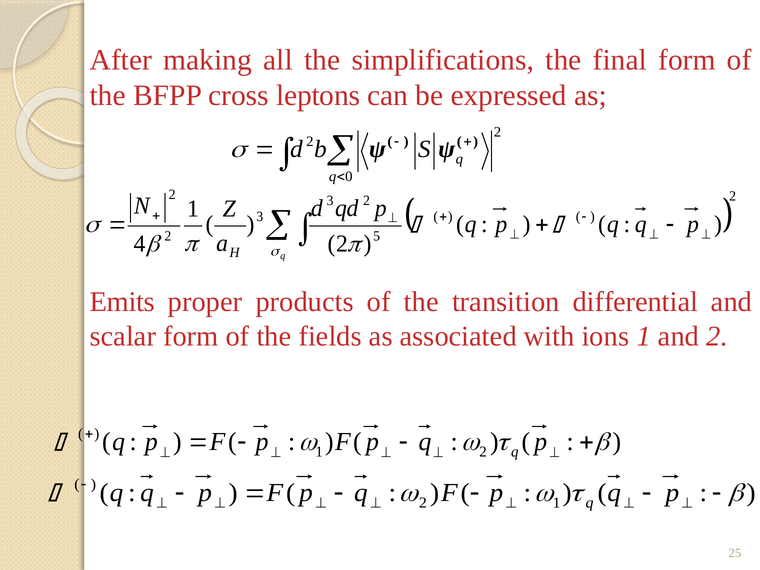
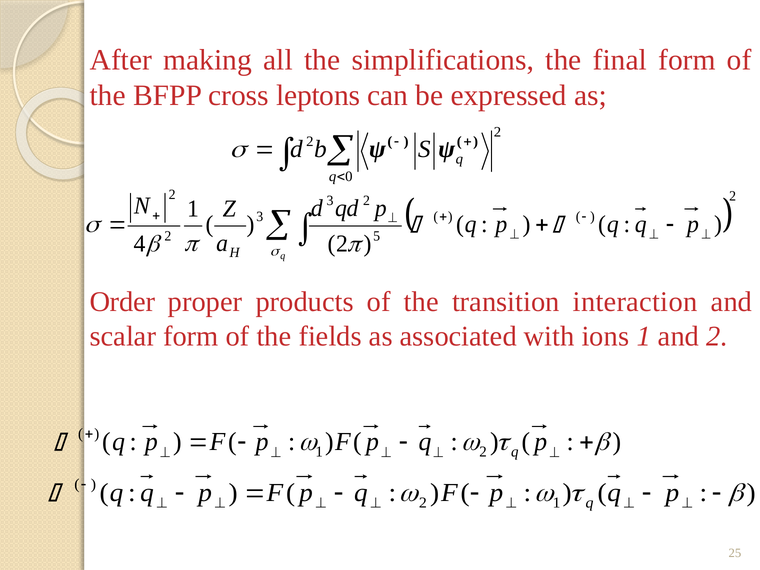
Emits: Emits -> Order (122, 302)
differential: differential -> interaction (635, 302)
